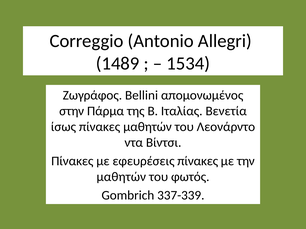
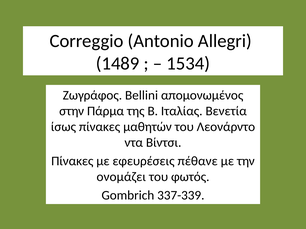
εφευρέσεις πίνακες: πίνακες -> πέθανε (198, 161)
μαθητών: μαθητών -> ονομάζει (121, 177)
